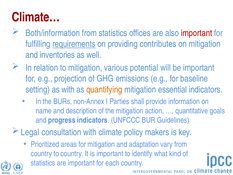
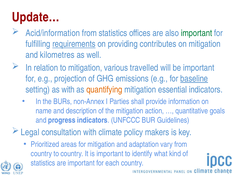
Climate…: Climate… -> Update… (36, 17)
Both/information: Both/information -> Acid/information (53, 33)
important colour: red -> green (196, 33)
inventories: inventories -> kilometres (57, 55)
potential: potential -> travelled (144, 68)
baseline underline: none -> present (194, 79)
